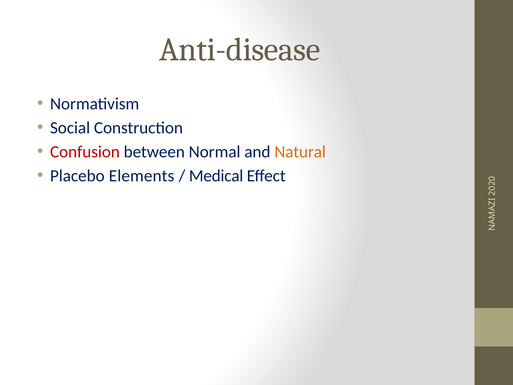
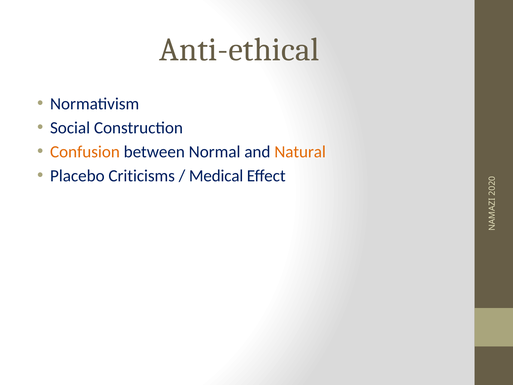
Anti-disease: Anti-disease -> Anti-ethical (239, 50)
Confusion colour: red -> orange (85, 152)
Elements: Elements -> Criticisms (142, 176)
